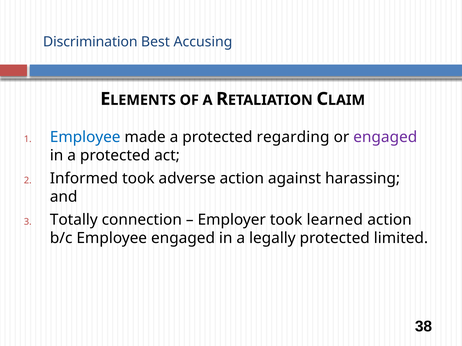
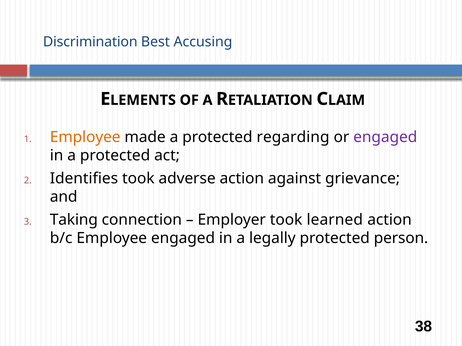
Employee colour: blue -> orange (85, 137)
Informed: Informed -> Identifies (84, 179)
harassing: harassing -> grievance (363, 179)
Totally: Totally -> Taking (74, 220)
limited: limited -> person (401, 239)
